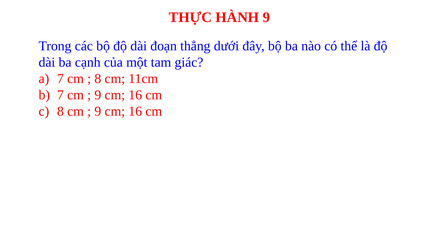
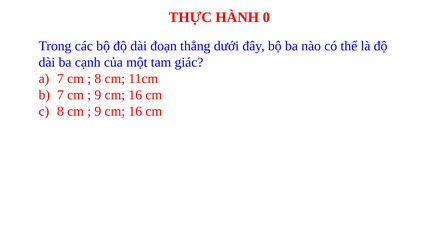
HÀNH 9: 9 -> 0 (266, 17)
